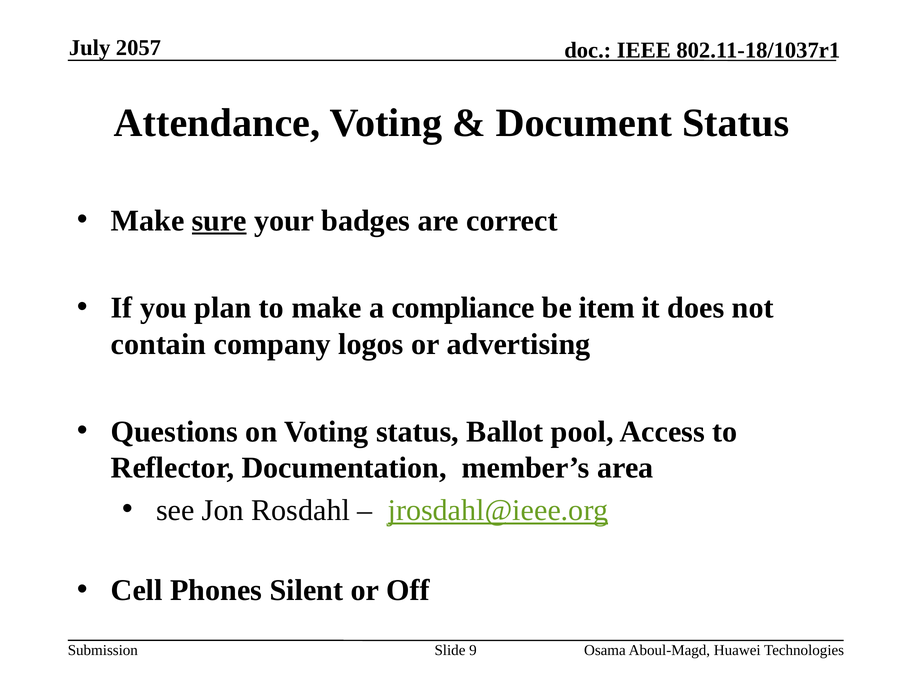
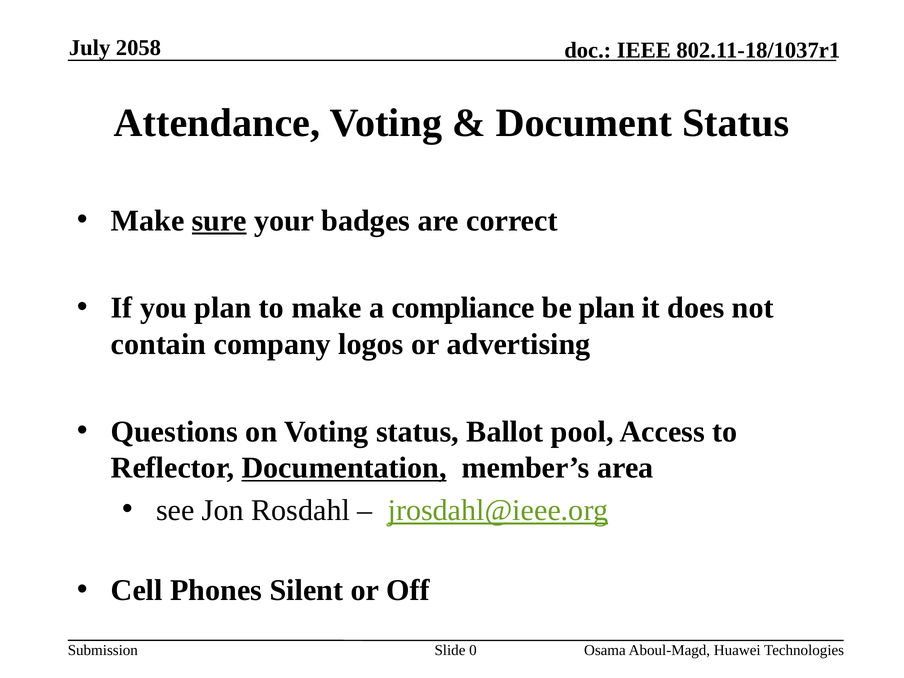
2057: 2057 -> 2058 (138, 48)
be item: item -> plan (607, 308)
Documentation underline: none -> present (344, 468)
9: 9 -> 0 (473, 650)
